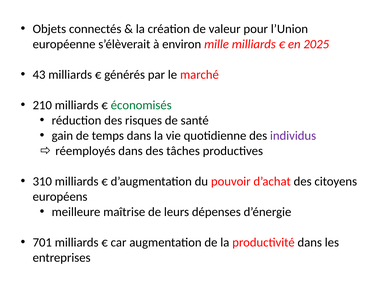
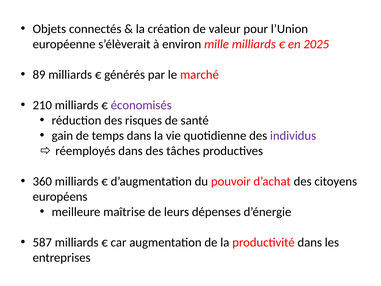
43: 43 -> 89 (39, 75)
économisés colour: green -> purple (141, 105)
310: 310 -> 360 (42, 181)
701: 701 -> 587 (42, 242)
